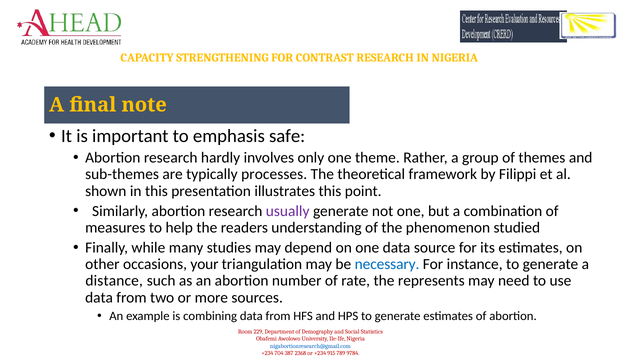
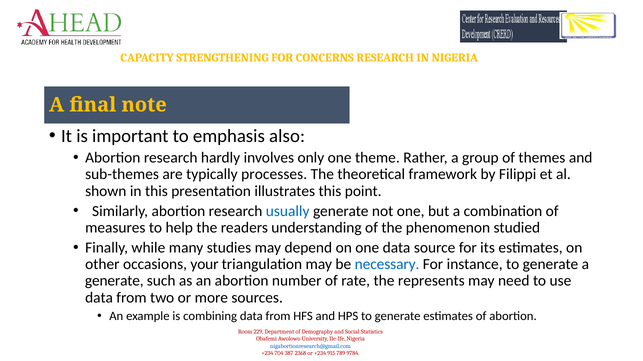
CONTRAST: CONTRAST -> CONCERNS (325, 58)
safe: safe -> also (287, 136)
usually colour: purple -> blue (288, 211)
distance: distance -> generate (114, 281)
